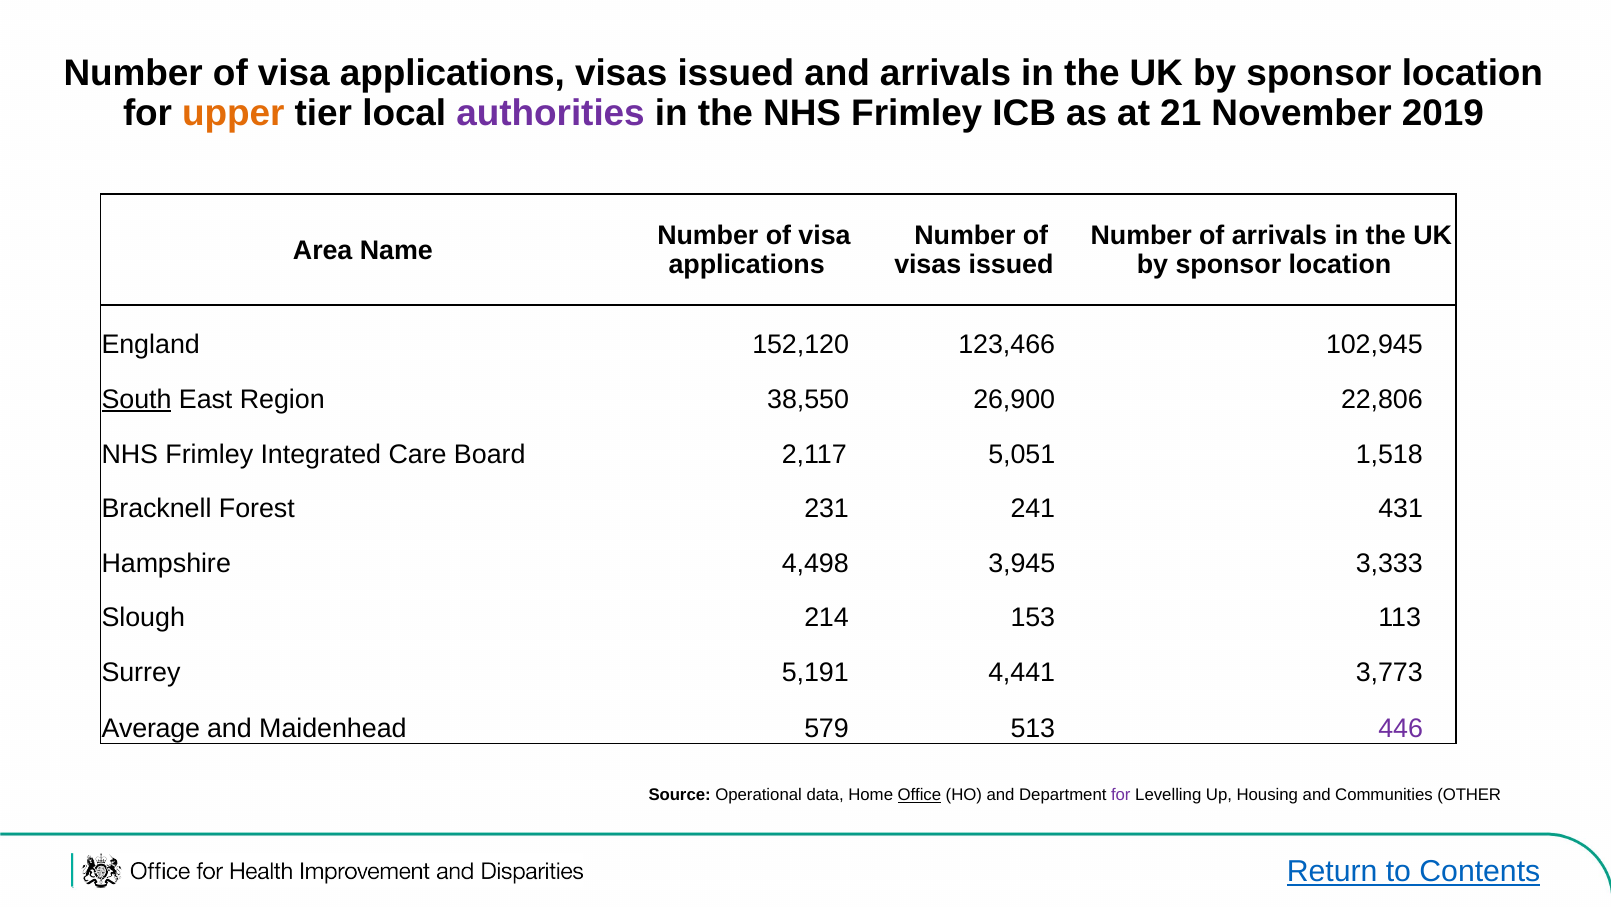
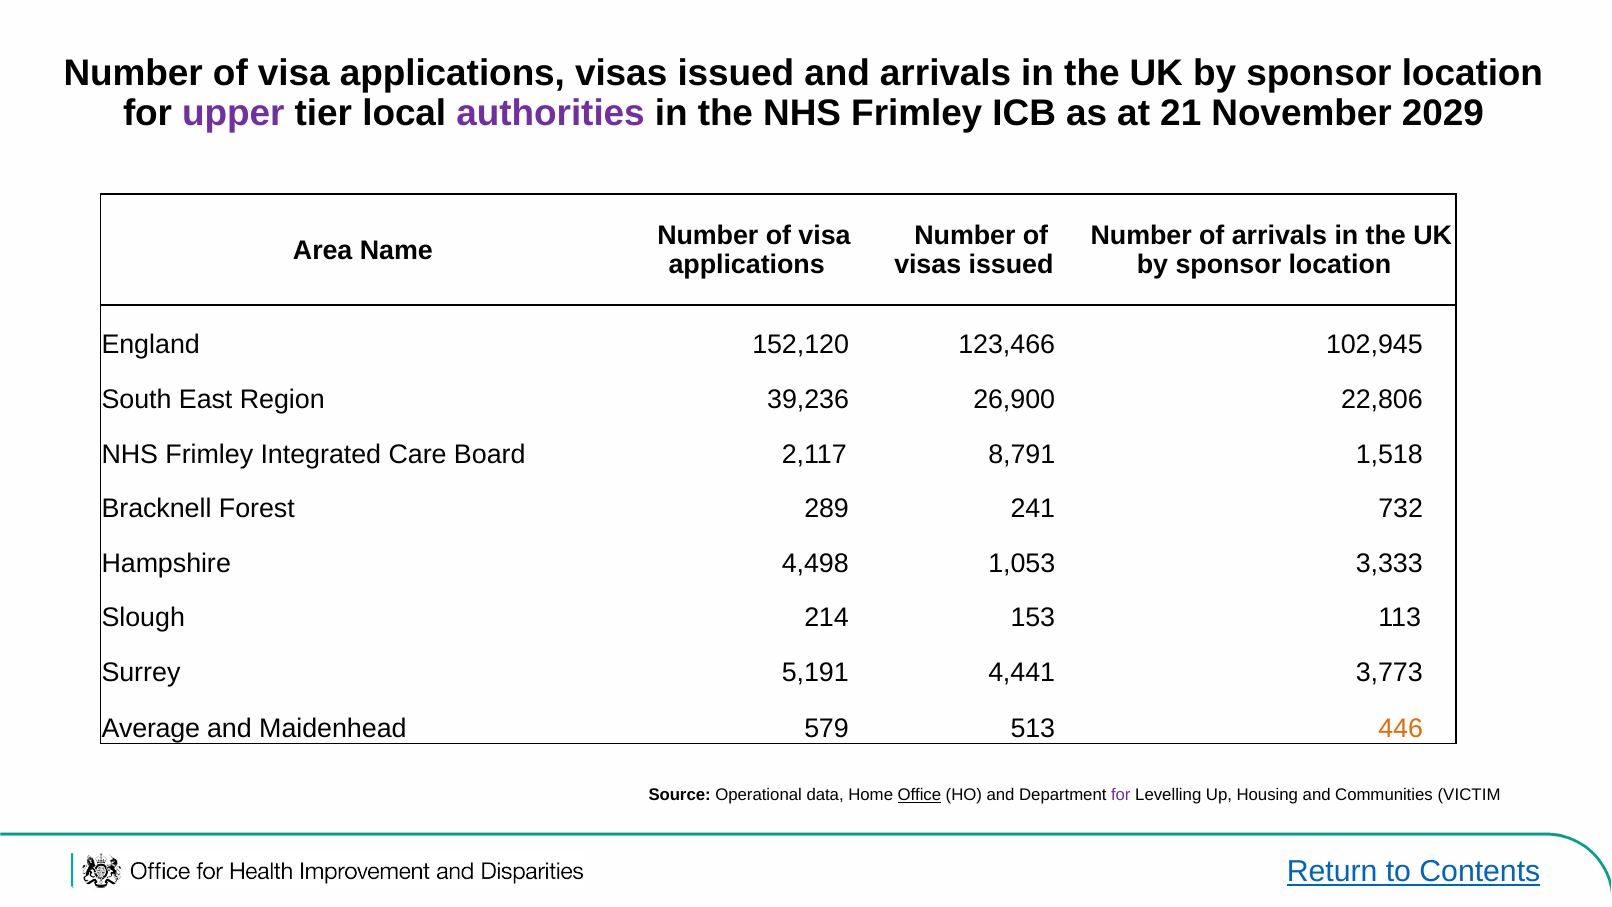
upper colour: orange -> purple (233, 113)
2019: 2019 -> 2029 (1443, 113)
South underline: present -> none (137, 399)
38,550: 38,550 -> 39,236 (808, 399)
5,051: 5,051 -> 8,791 (1022, 454)
231: 231 -> 289 (827, 509)
431: 431 -> 732 (1401, 509)
3,945: 3,945 -> 1,053 (1022, 563)
446 colour: purple -> orange (1401, 729)
OTHER: OTHER -> VICTIM (1469, 795)
